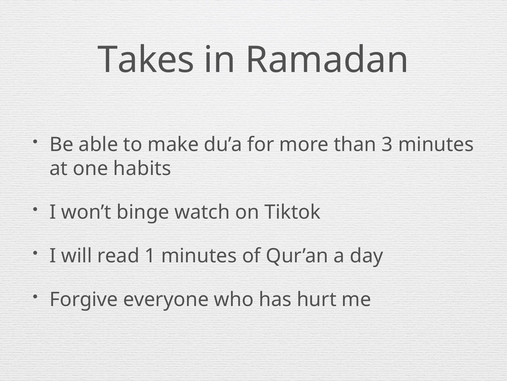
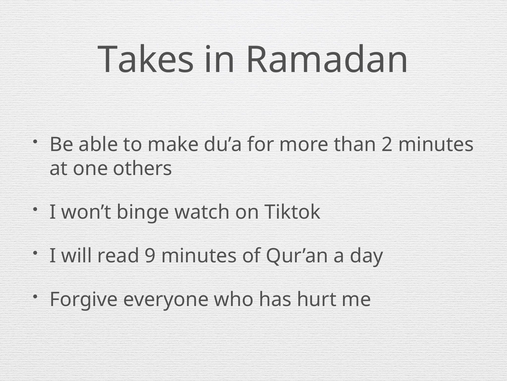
3: 3 -> 2 (387, 144)
habits: habits -> others (143, 168)
1: 1 -> 9 (150, 255)
